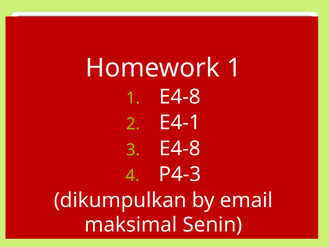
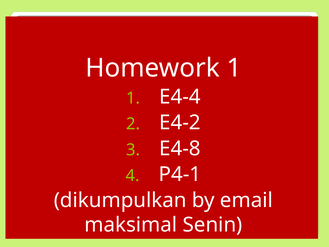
1 E4-8: E4-8 -> E4-4 (180, 97)
E4-1: E4-1 -> E4-2 (180, 123)
P4-3: P4-3 -> P4-1 (180, 174)
